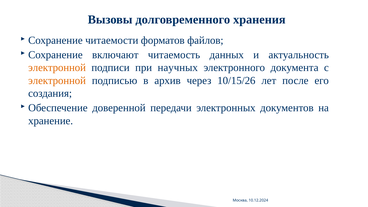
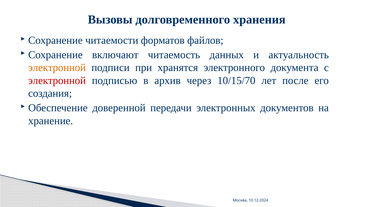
научных: научных -> хранятся (178, 68)
электронной colour: orange -> red (57, 81)
10/15/26: 10/15/26 -> 10/15/70 (236, 81)
